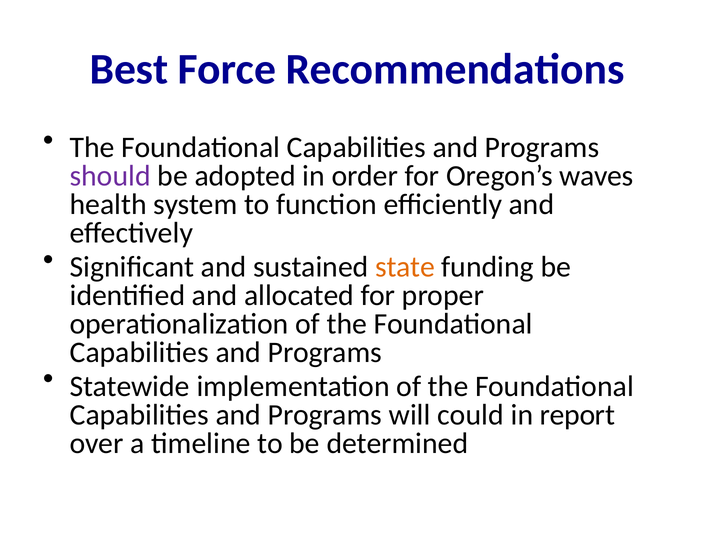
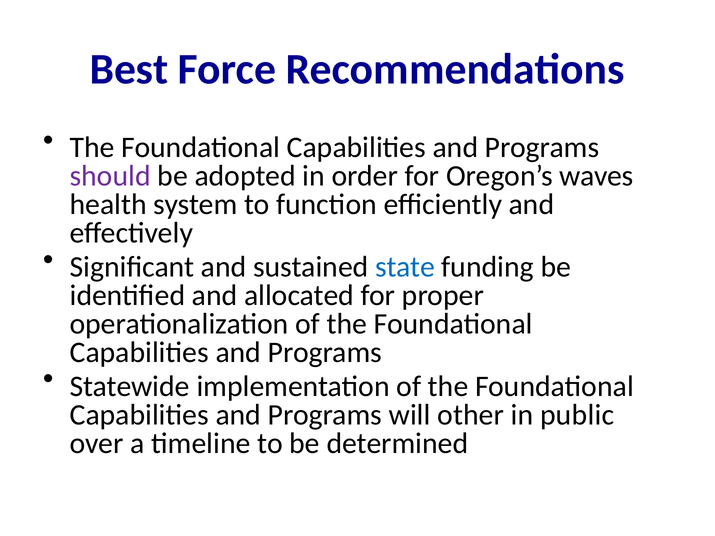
state colour: orange -> blue (405, 267)
could: could -> other (471, 415)
report: report -> public (577, 415)
